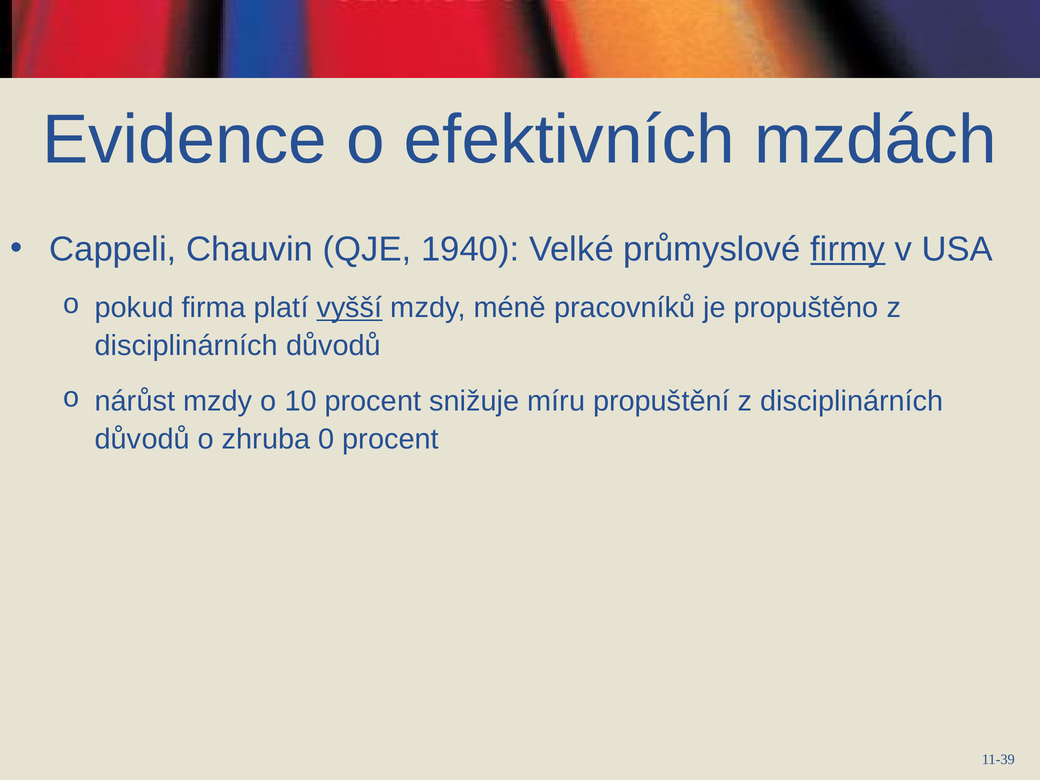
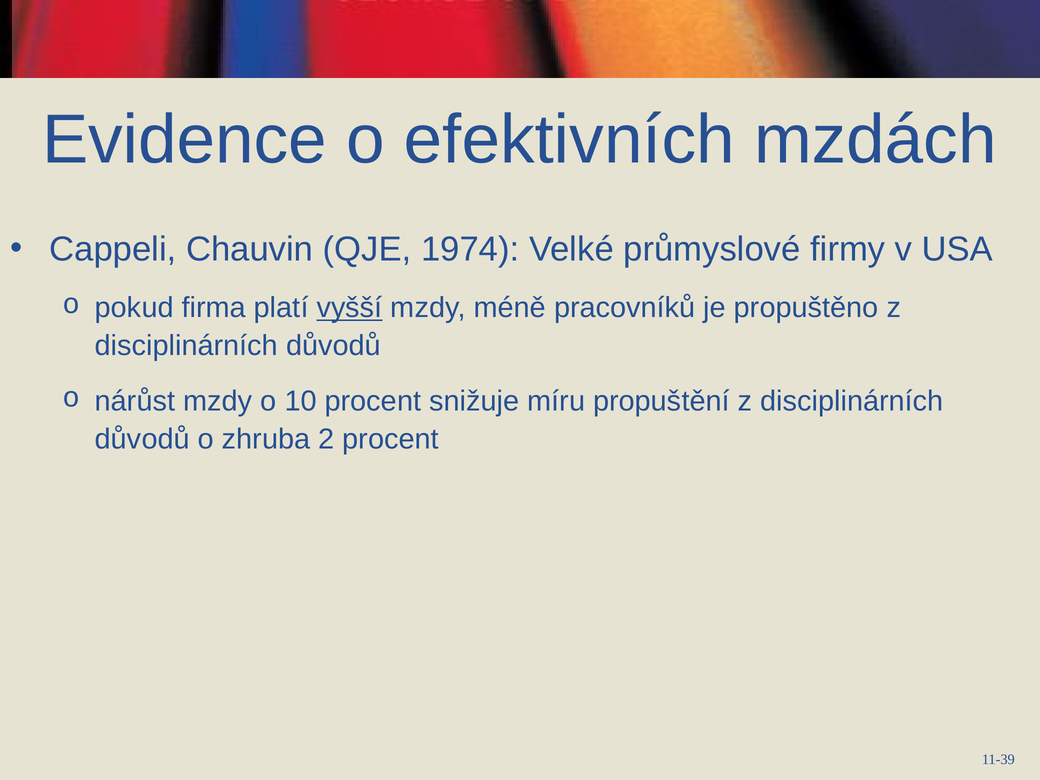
1940: 1940 -> 1974 (470, 249)
firmy underline: present -> none (848, 249)
0: 0 -> 2 (326, 439)
